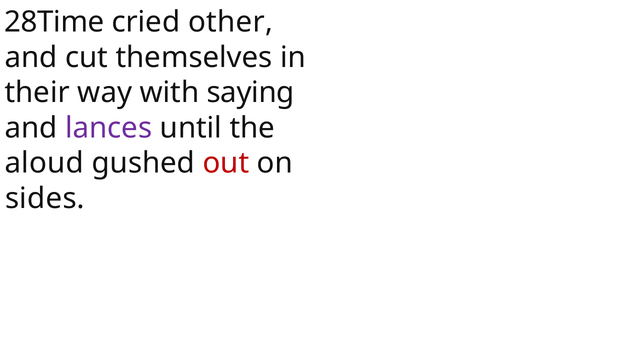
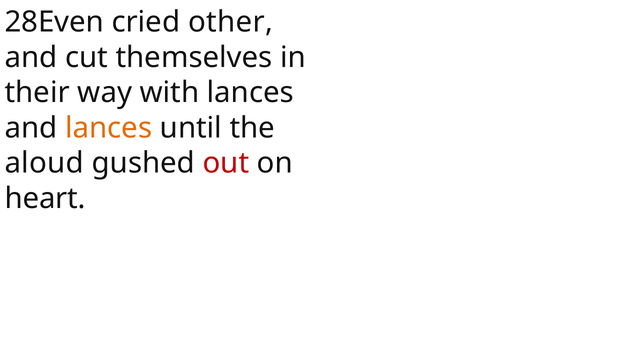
28Time: 28Time -> 28Even (54, 22)
with saying: saying -> lances (250, 93)
lances colour: purple -> orange (109, 128)
sides: sides -> heart (45, 199)
